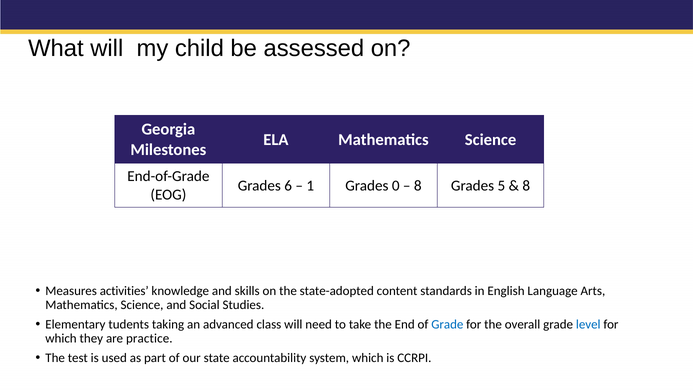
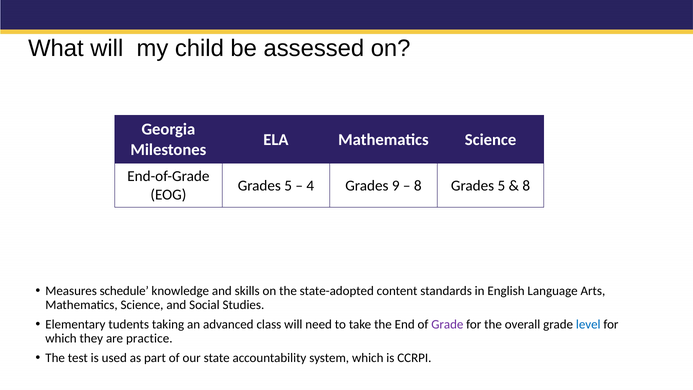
6: 6 -> 5 (288, 185)
1: 1 -> 4 (310, 185)
0: 0 -> 9 (396, 185)
activities: activities -> schedule (124, 291)
Grade colour: blue -> purple (447, 324)
